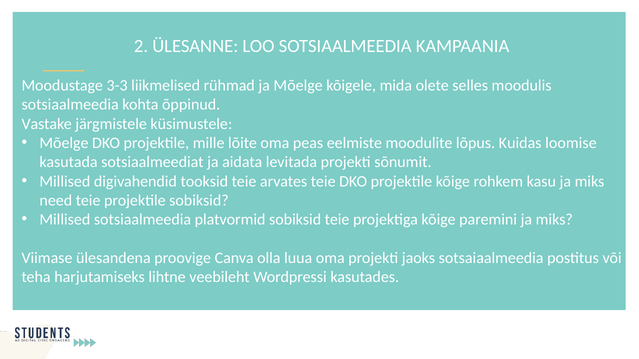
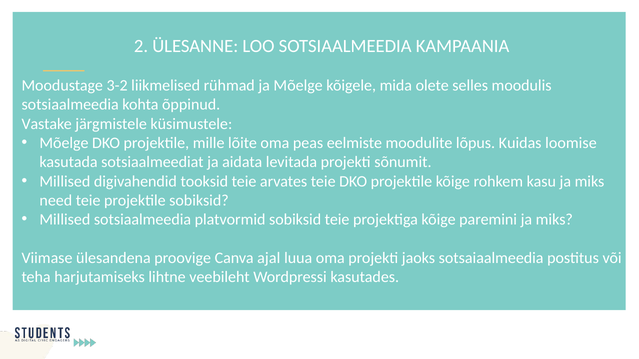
3-3: 3-3 -> 3-2 (117, 86)
olla: olla -> ajal (269, 258)
